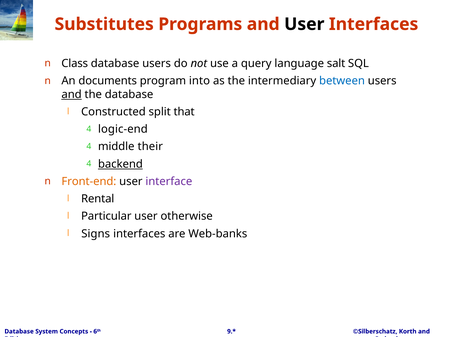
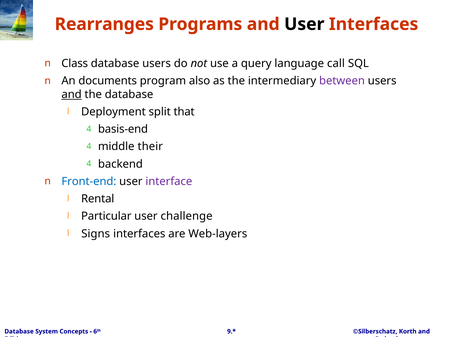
Substitutes: Substitutes -> Rearranges (104, 24)
salt: salt -> call (336, 64)
into: into -> also (200, 81)
between colour: blue -> purple (342, 81)
Constructed: Constructed -> Deployment (113, 112)
logic-end: logic-end -> basis-end (123, 129)
backend underline: present -> none (120, 164)
Front-end colour: orange -> blue (89, 182)
otherwise: otherwise -> challenge (187, 217)
Web-banks: Web-banks -> Web-layers (218, 234)
